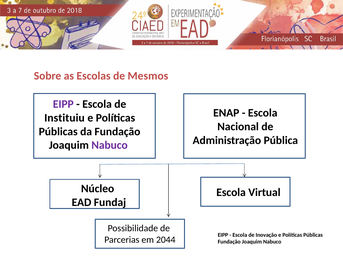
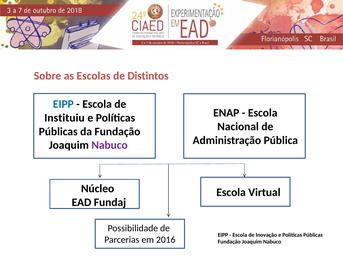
Mesmos: Mesmos -> Distintos (148, 76)
EIPP colour: purple -> blue (63, 104)
2044: 2044 -> 2016 (166, 240)
